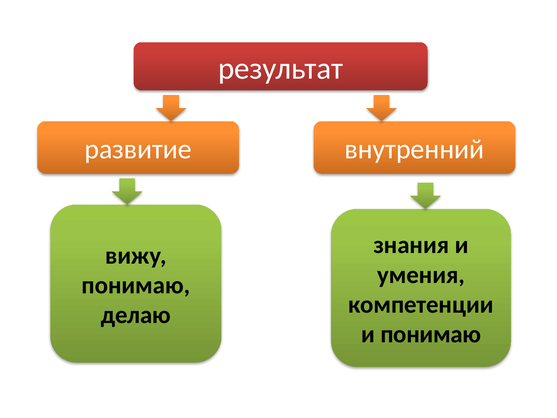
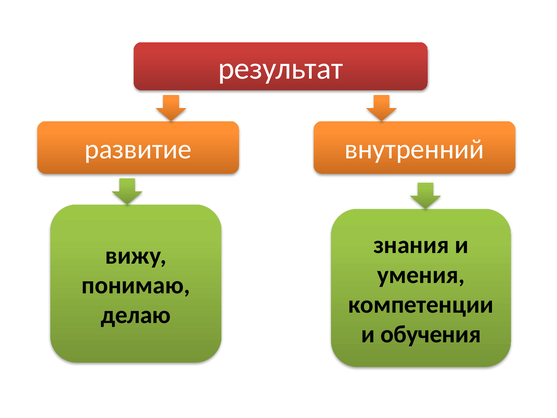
и понимаю: понимаю -> обучения (431, 334)
